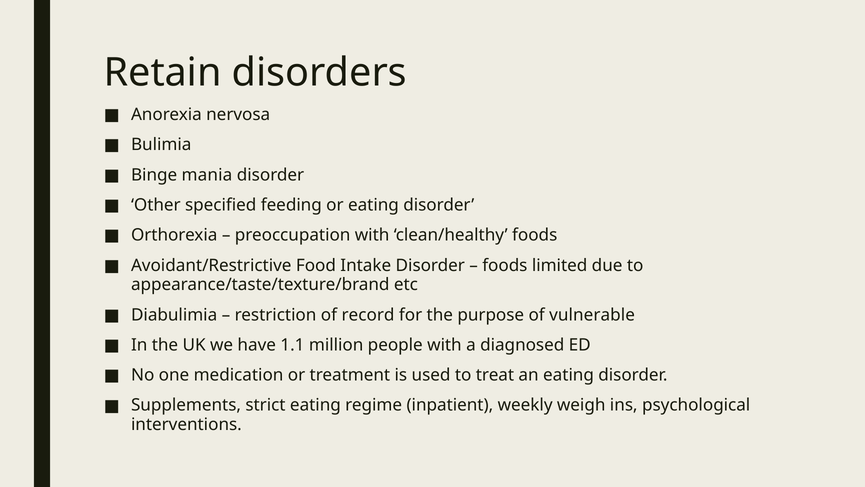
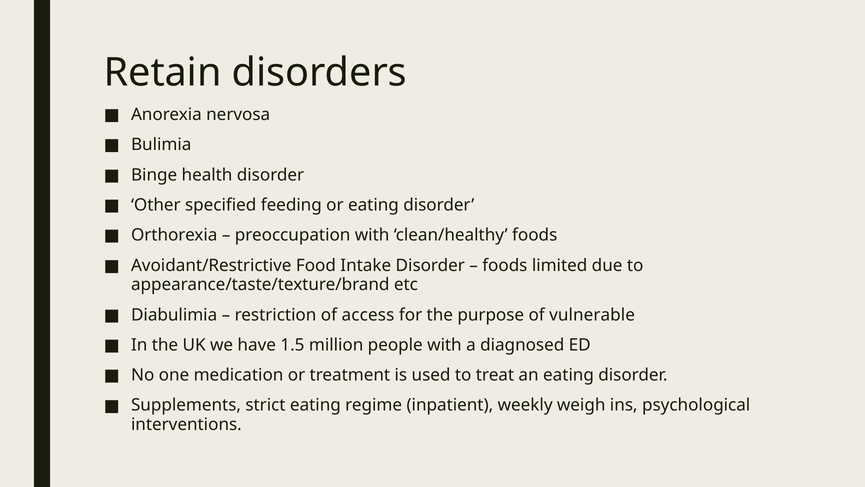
mania: mania -> health (207, 175)
record: record -> access (368, 315)
1.1: 1.1 -> 1.5 (292, 345)
